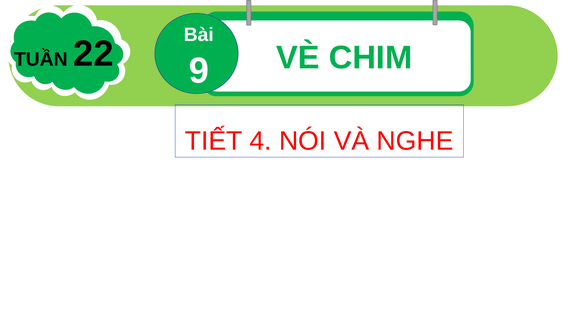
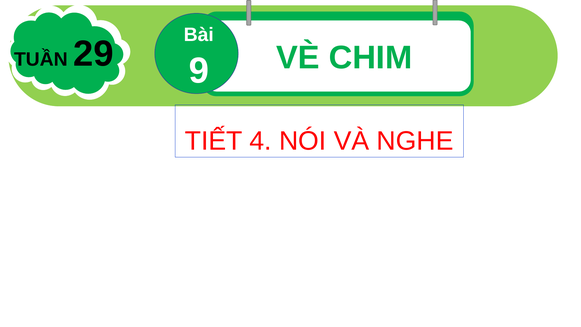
22: 22 -> 29 (93, 54)
